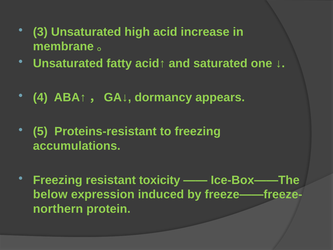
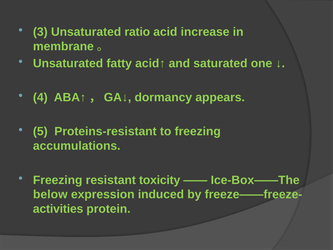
high: high -> ratio (137, 32)
northern: northern -> activities (58, 209)
